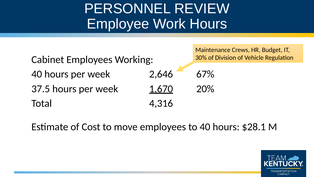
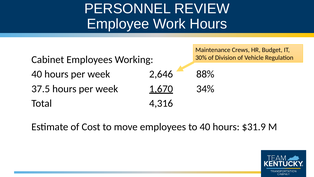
67%: 67% -> 88% (205, 74)
20%: 20% -> 34% (205, 89)
$28.1: $28.1 -> $31.9 (254, 127)
